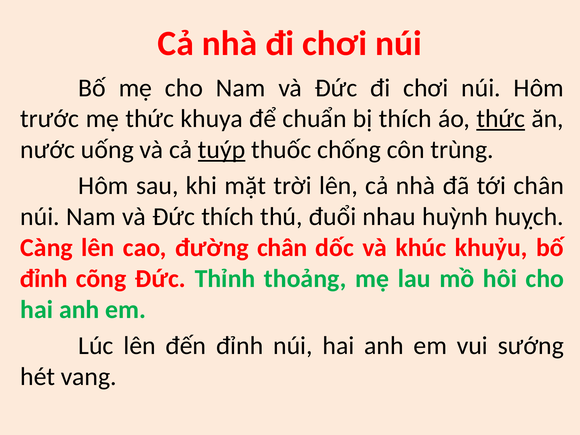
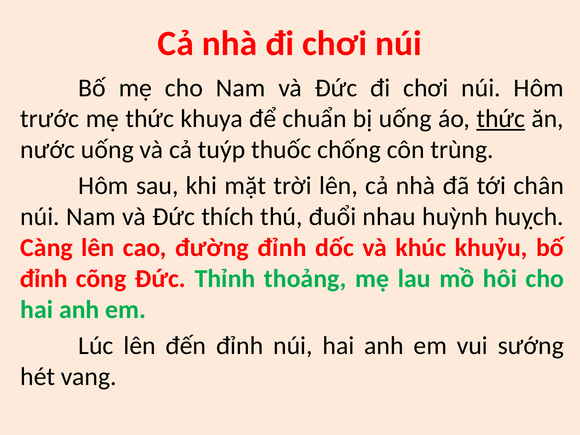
bị thích: thích -> uống (405, 119)
tuýp underline: present -> none (222, 150)
đường chân: chân -> đỉnh (282, 248)
